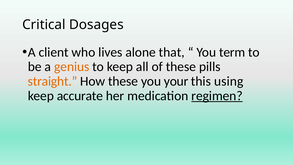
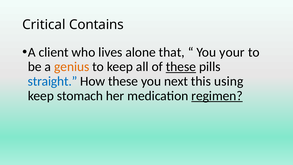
Dosages: Dosages -> Contains (96, 25)
term: term -> your (232, 52)
these underline: none -> present (181, 67)
straight colour: orange -> blue (53, 81)
your: your -> next (176, 81)
accurate: accurate -> stomach (80, 96)
